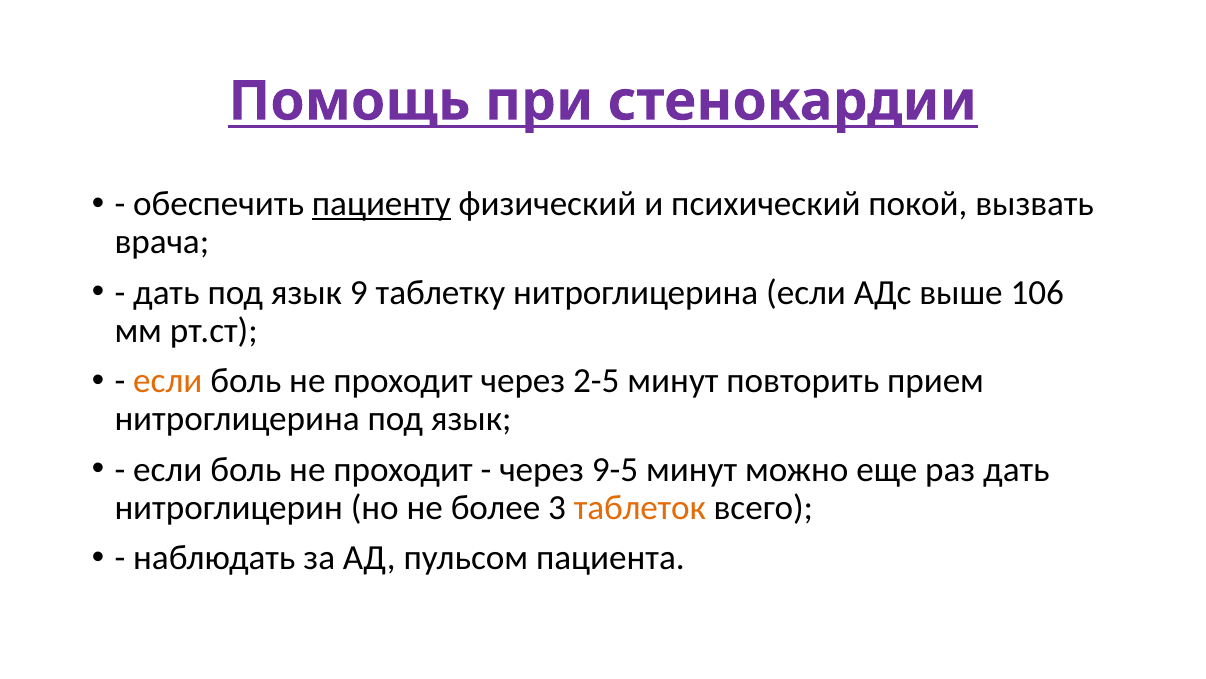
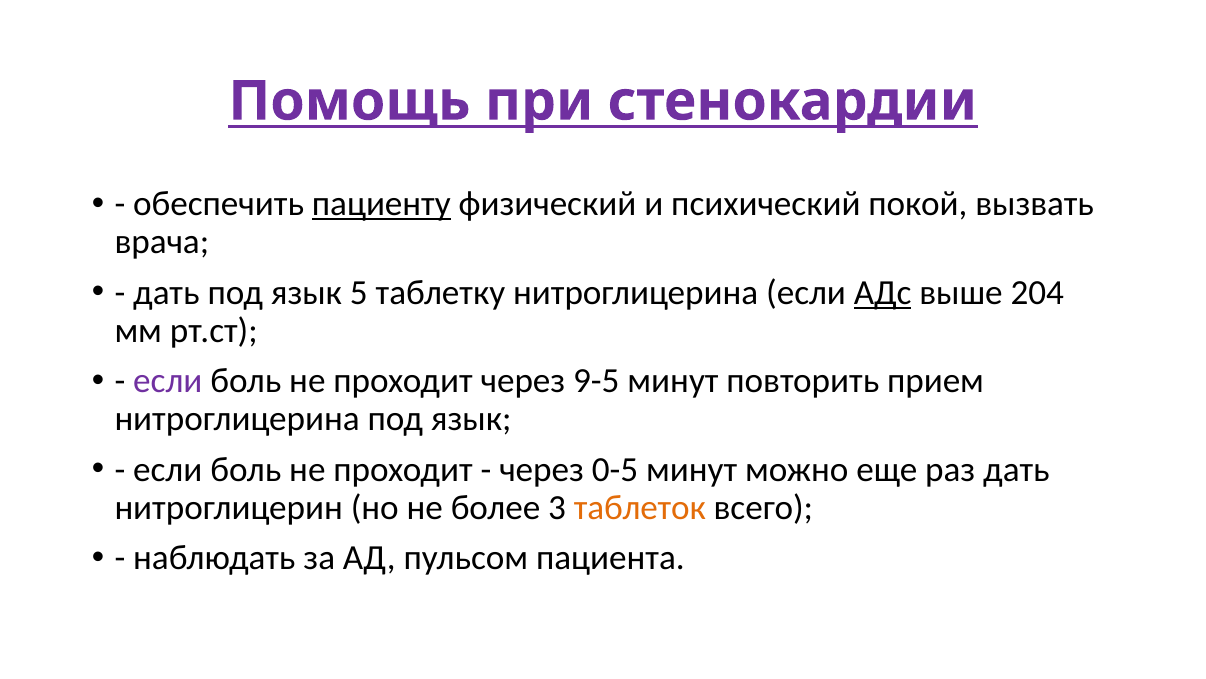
9: 9 -> 5 (359, 292)
АДс underline: none -> present (883, 292)
106: 106 -> 204 (1037, 292)
если colour: orange -> purple (168, 381)
2-5: 2-5 -> 9-5 (596, 381)
9-5: 9-5 -> 0-5 (615, 469)
